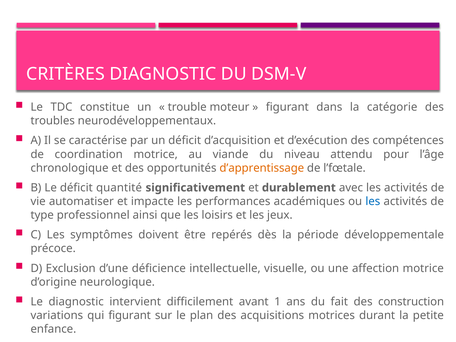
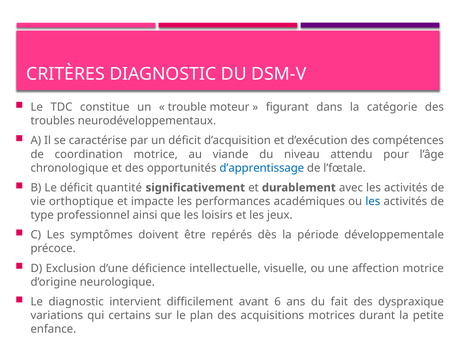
d’apprentissage colour: orange -> blue (262, 168)
automatiser: automatiser -> orthoptique (81, 201)
1: 1 -> 6 (278, 302)
construction: construction -> dyspraxique (411, 302)
qui figurant: figurant -> certains (130, 315)
